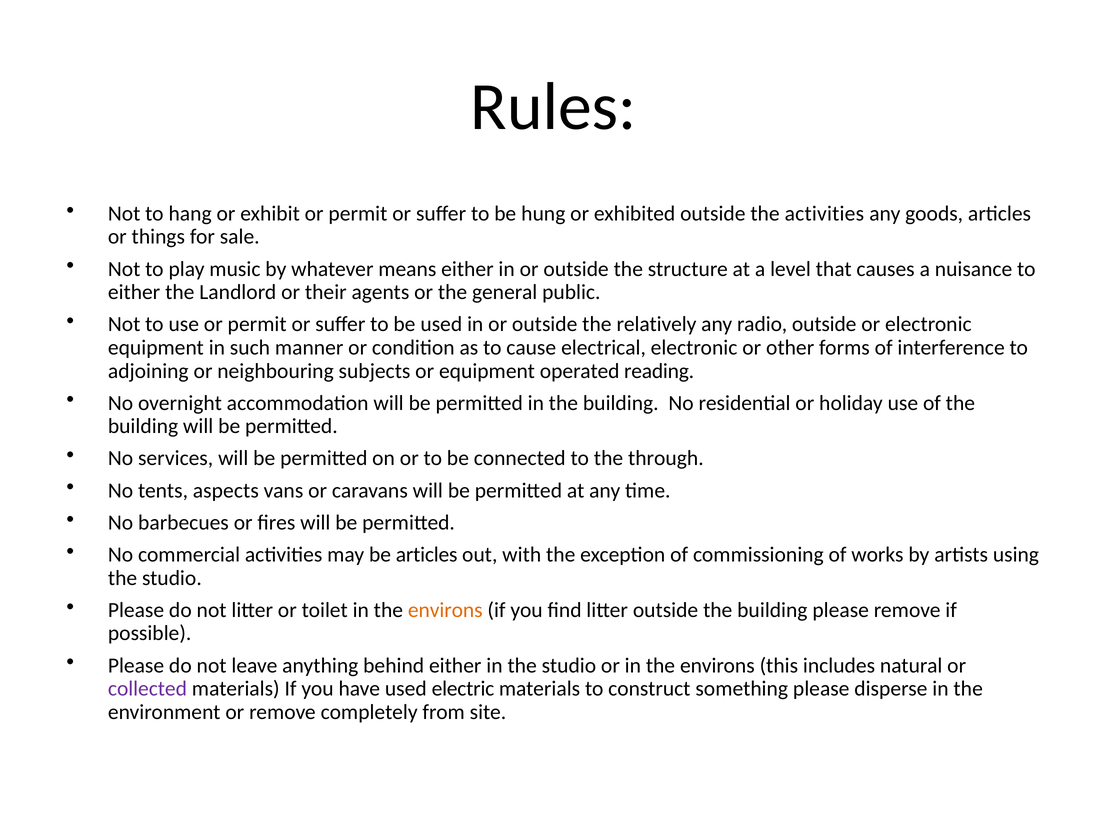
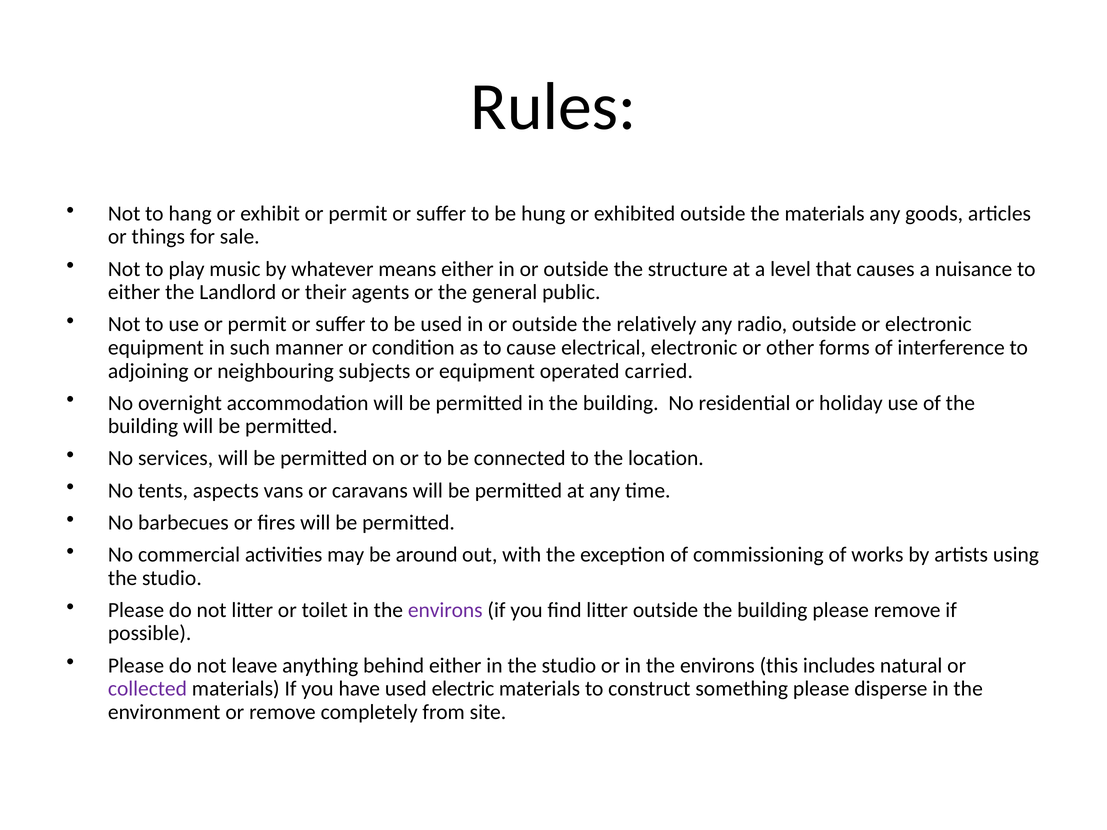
the activities: activities -> materials (825, 214)
reading: reading -> carried (659, 371)
through: through -> location (666, 459)
be articles: articles -> around (427, 555)
environs colour: orange -> purple (445, 610)
